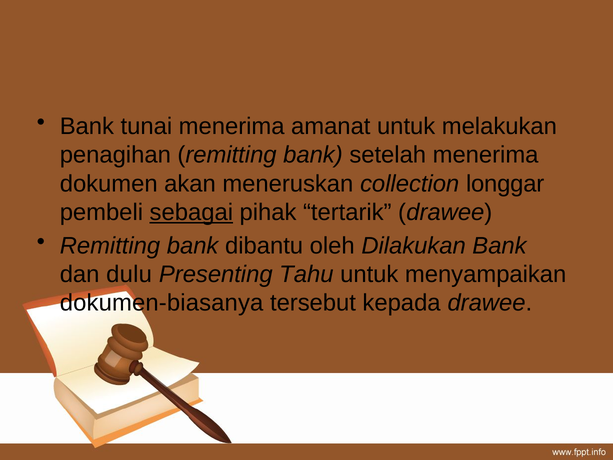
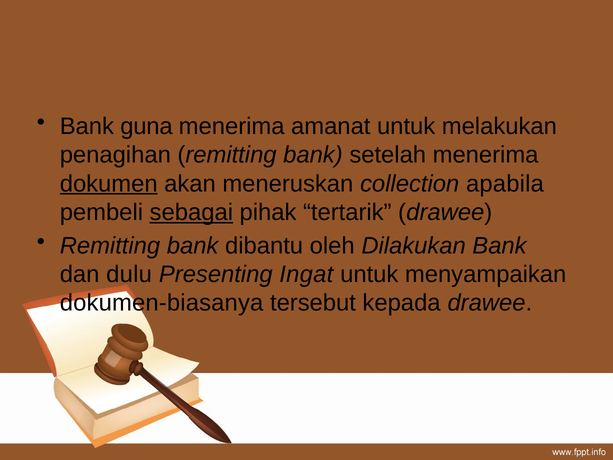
tunai: tunai -> guna (146, 126)
dokumen underline: none -> present (109, 184)
longgar: longgar -> apabila (505, 184)
Tahu: Tahu -> Ingat (306, 274)
